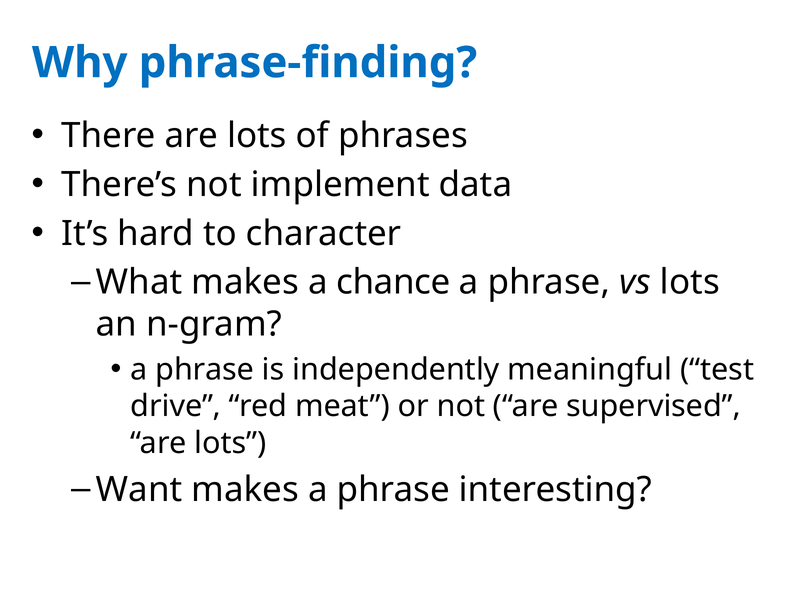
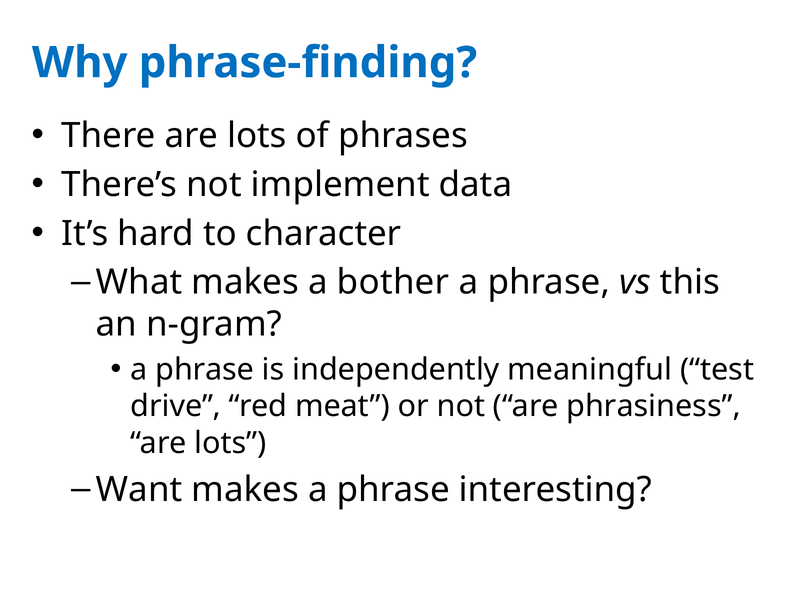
chance: chance -> bother (393, 283)
vs lots: lots -> this (690, 283)
supervised: supervised -> phrasiness (654, 406)
